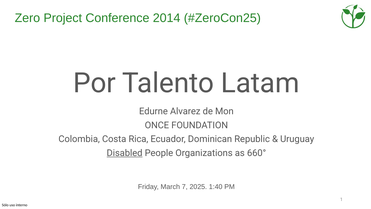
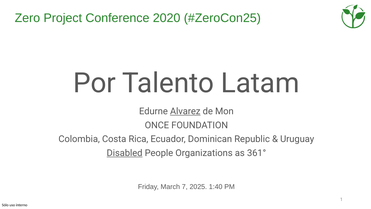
2014: 2014 -> 2020 (167, 18)
Alvarez underline: none -> present (185, 111)
660°: 660° -> 361° (257, 153)
